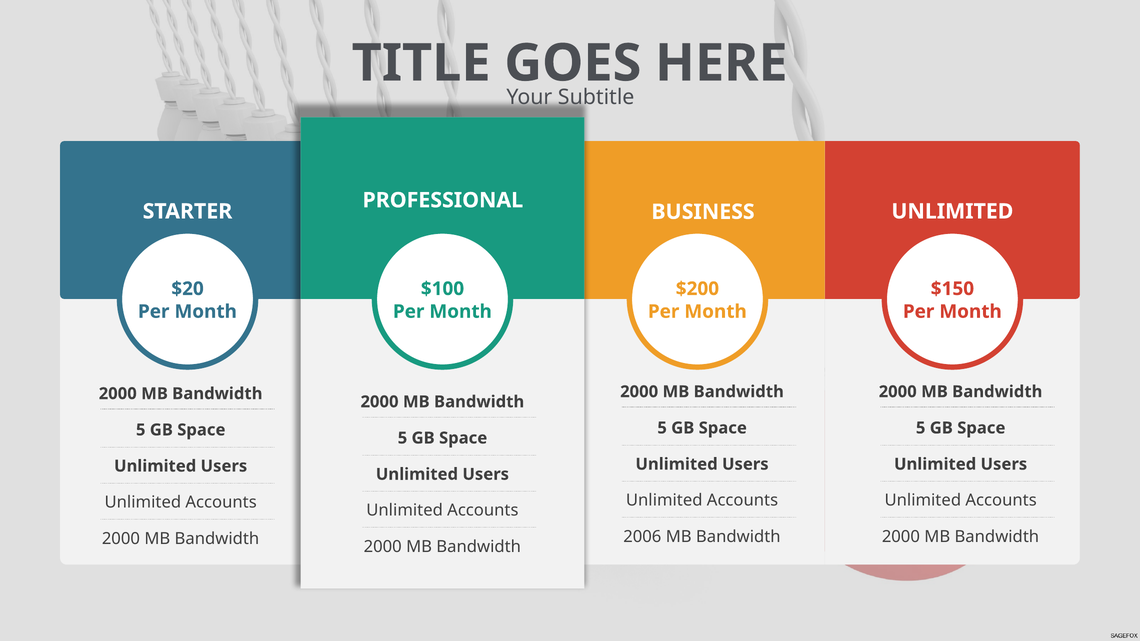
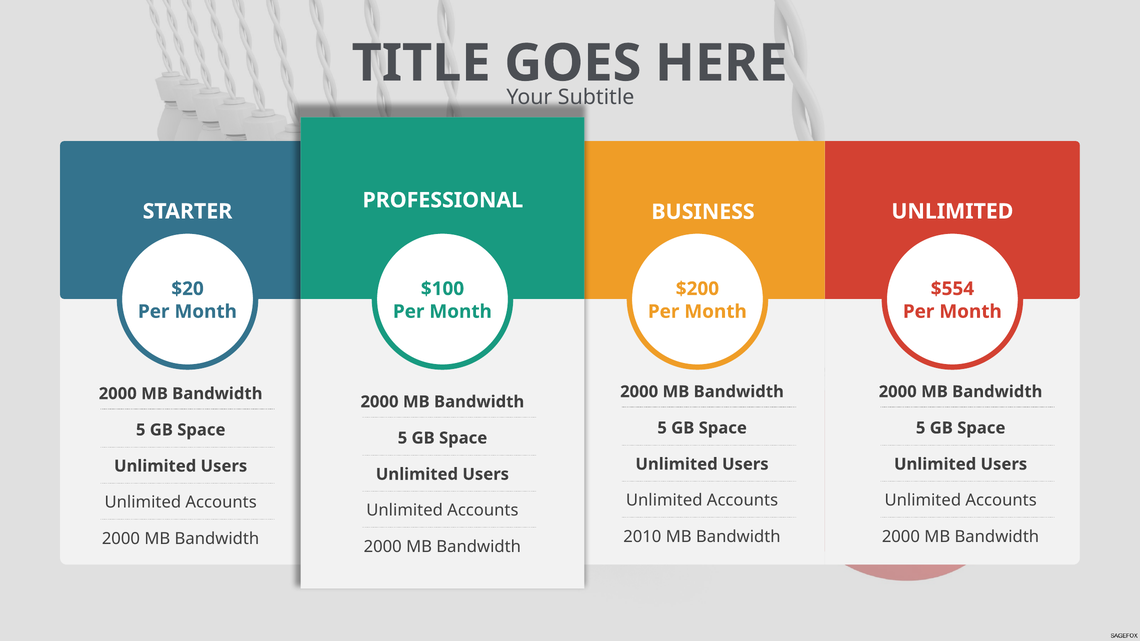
$150: $150 -> $554 (952, 289)
2006: 2006 -> 2010 (642, 537)
